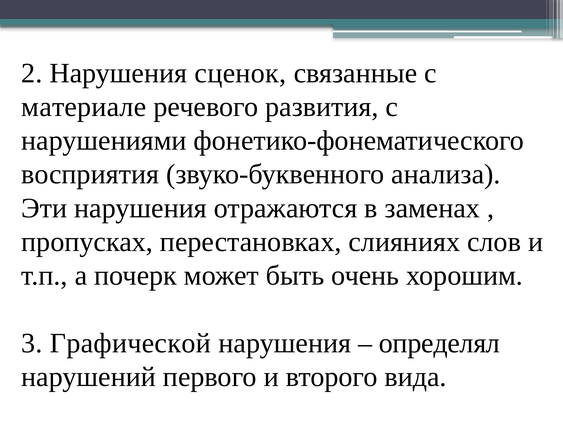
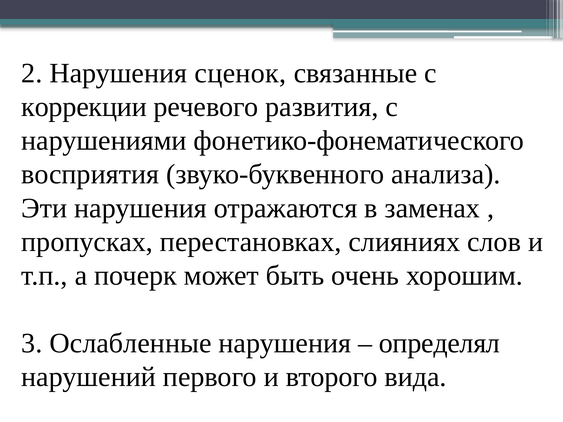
материале: материале -> коррекции (84, 107)
Графической: Графической -> Ослабленные (130, 343)
